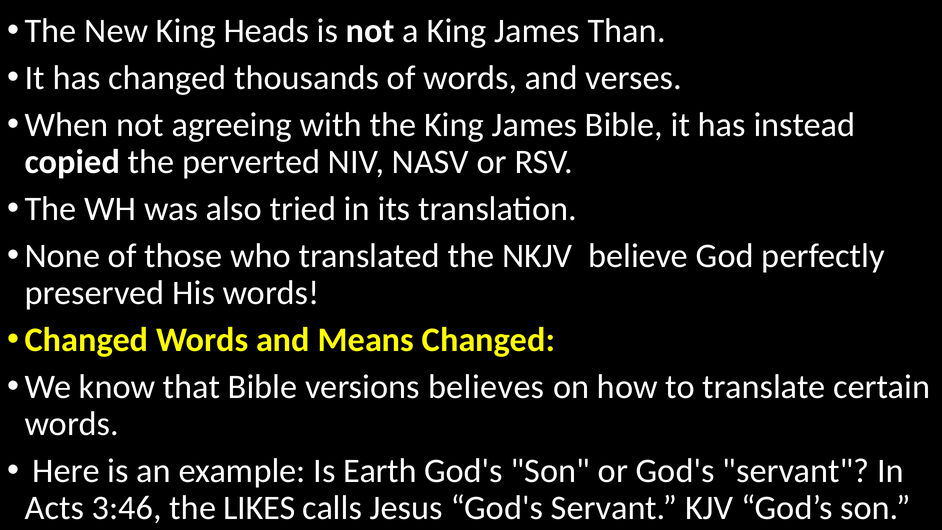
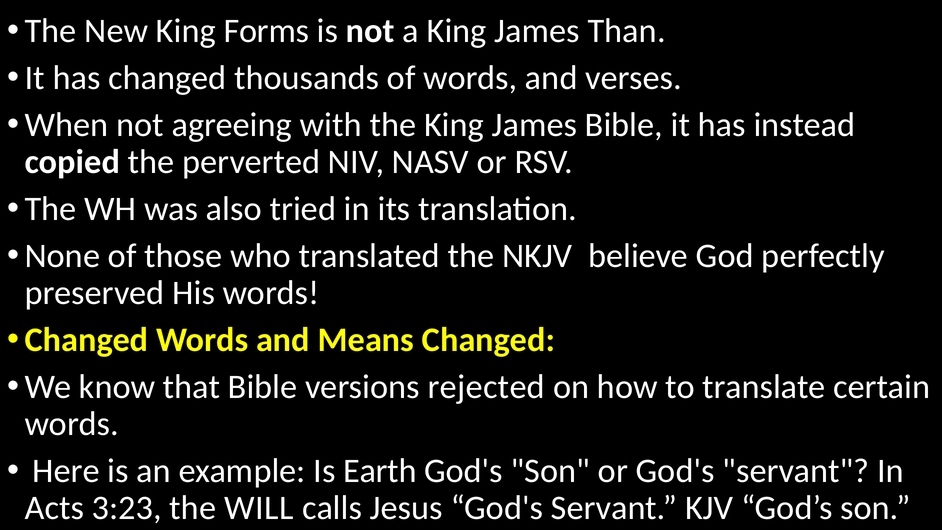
Heads: Heads -> Forms (266, 31)
believes: believes -> rejected (486, 387)
3:46: 3:46 -> 3:23 (127, 508)
LIKES: LIKES -> WILL (259, 508)
